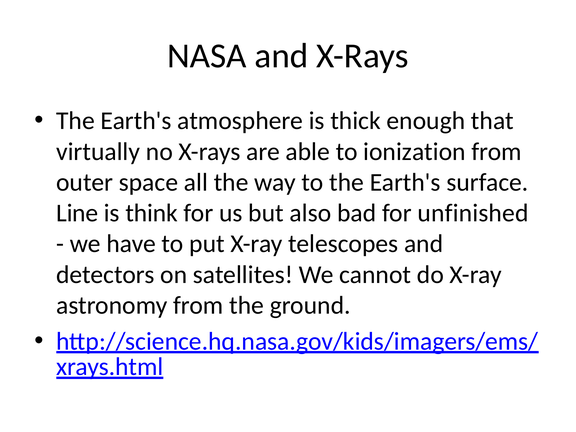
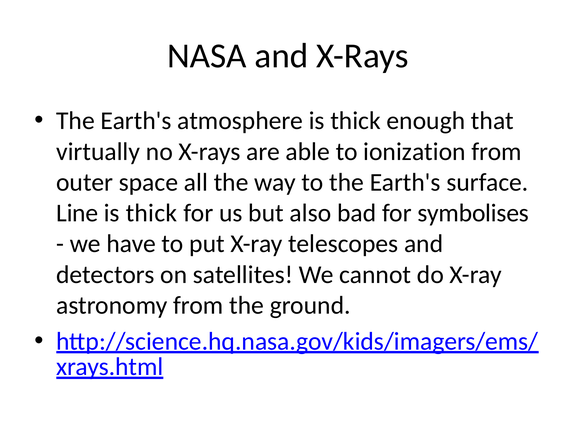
think: think -> thick (151, 213)
unfinished: unfinished -> symbolises (473, 213)
